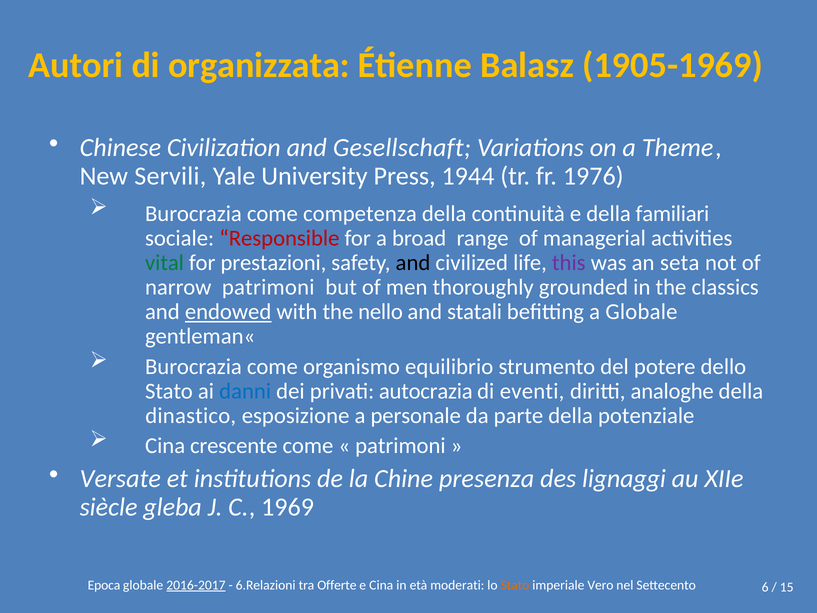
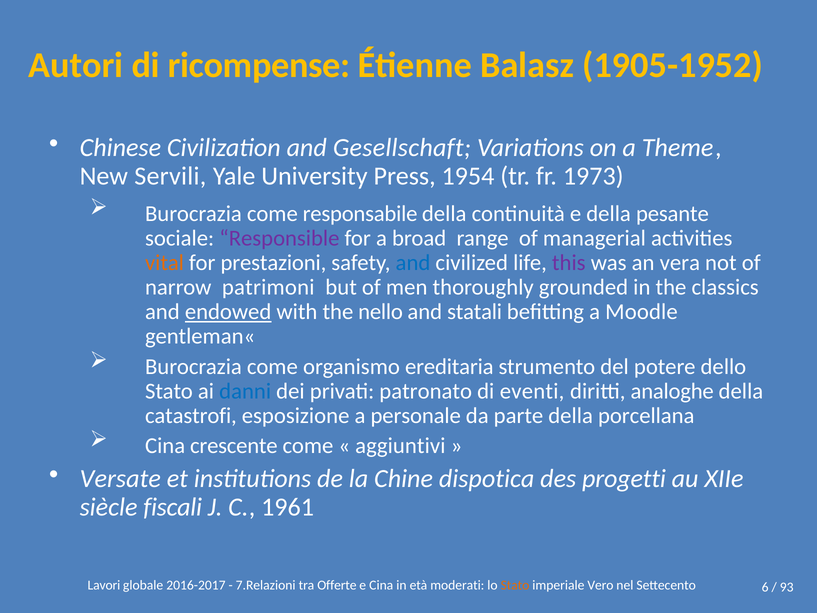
organizzata: organizzata -> ricompense (259, 65)
1905-1969: 1905-1969 -> 1905-1952 (673, 65)
1944: 1944 -> 1954 (468, 176)
1976: 1976 -> 1973 (593, 176)
competenza: competenza -> responsabile (360, 214)
familiari: familiari -> pesante (672, 214)
Responsible colour: red -> purple (279, 238)
vital colour: green -> orange (164, 263)
and colour: black -> blue (413, 263)
seta: seta -> vera (680, 263)
a Globale: Globale -> Moodle (641, 312)
equilibrio: equilibrio -> ereditaria (449, 366)
autocrazia: autocrazia -> patronato (426, 391)
dinastico: dinastico -> catastrofi (191, 416)
potenziale: potenziale -> porcellana (646, 416)
patrimoni: patrimoni -> aggiuntivi (400, 446)
presenza: presenza -> dispotica (487, 479)
lignaggi: lignaggi -> progetti (624, 479)
gleba: gleba -> fiscali (173, 507)
1969: 1969 -> 1961 (288, 507)
Epoca: Epoca -> Lavori (104, 585)
2016-2017 underline: present -> none (196, 585)
6.Relazioni: 6.Relazioni -> 7.Relazioni (266, 585)
15: 15 -> 93 (787, 587)
